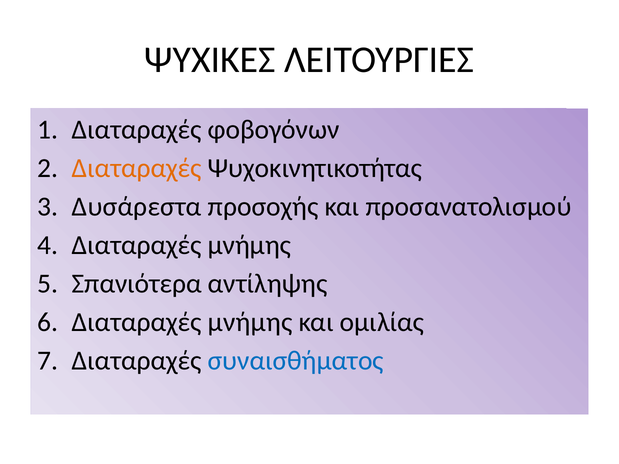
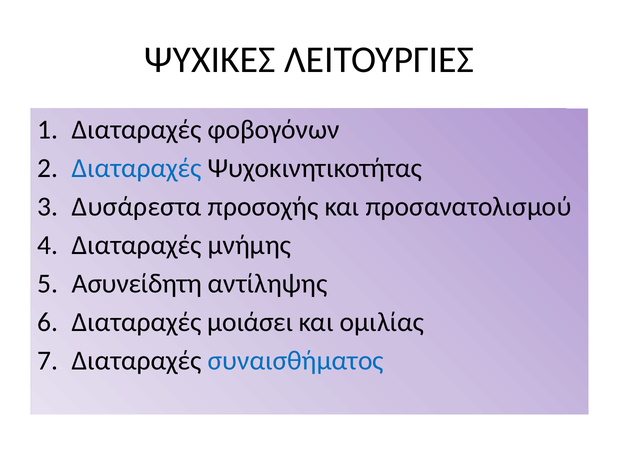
Διαταραχές colour: orange -> blue (137, 168)
Σπανιότερα: Σπανιότερα -> Ασυνείδητη (137, 284)
μνήμης: μνήμης -> μοιάσει (250, 322)
